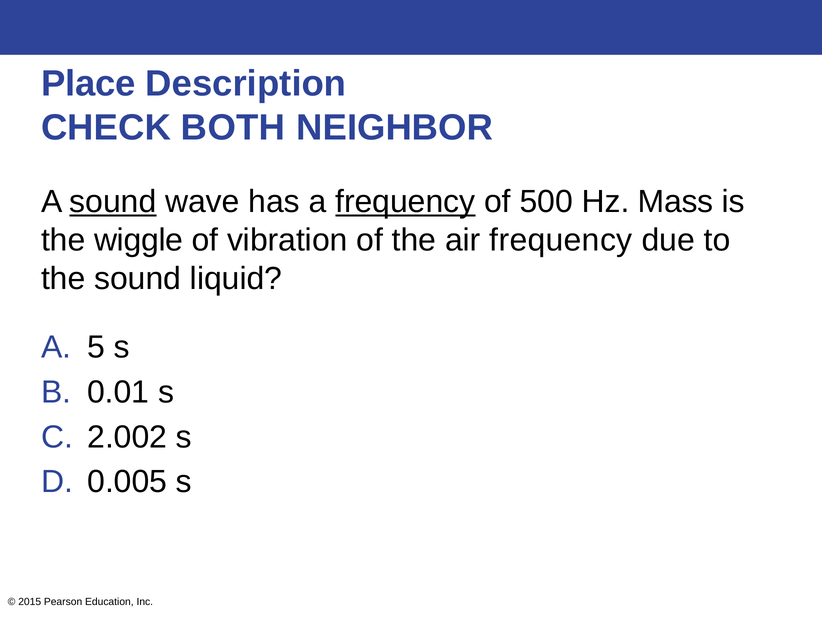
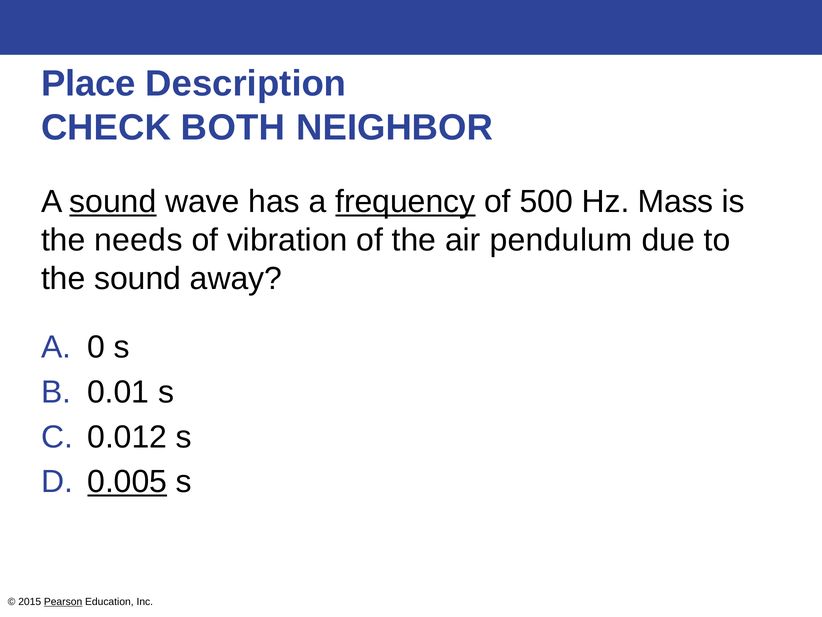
wiggle: wiggle -> needs (138, 240)
air frequency: frequency -> pendulum (561, 240)
liquid: liquid -> away (236, 278)
5: 5 -> 0 (96, 347)
2.002: 2.002 -> 0.012 (127, 437)
0.005 underline: none -> present (127, 481)
Pearson underline: none -> present (63, 601)
